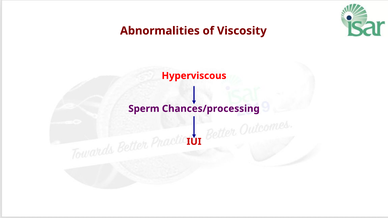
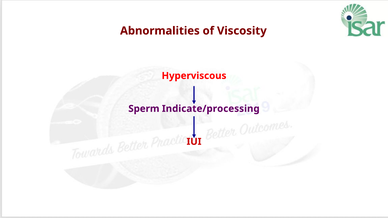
Chances/processing: Chances/processing -> Indicate/processing (211, 109)
